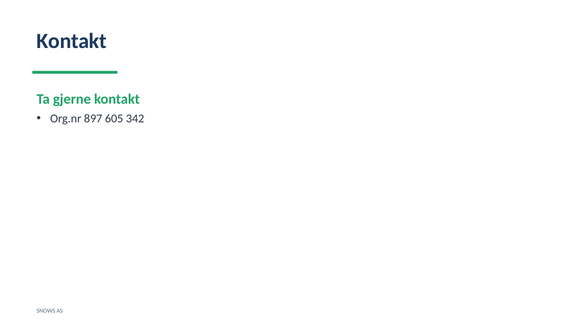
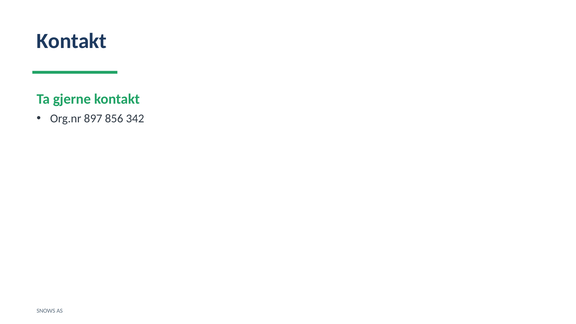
605: 605 -> 856 (114, 118)
